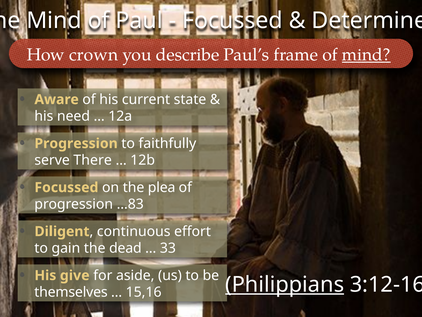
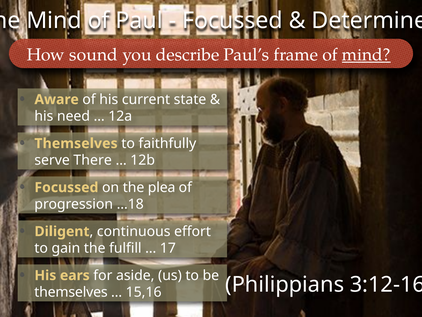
crown: crown -> sound (94, 55)
Progression: Progression -> Themselves (76, 143)
…83: …83 -> …18 (130, 204)
dead: dead -> fulfill (125, 248)
33: 33 -> 17 (168, 248)
give: give -> ears (75, 275)
Philippians underline: present -> none (285, 284)
